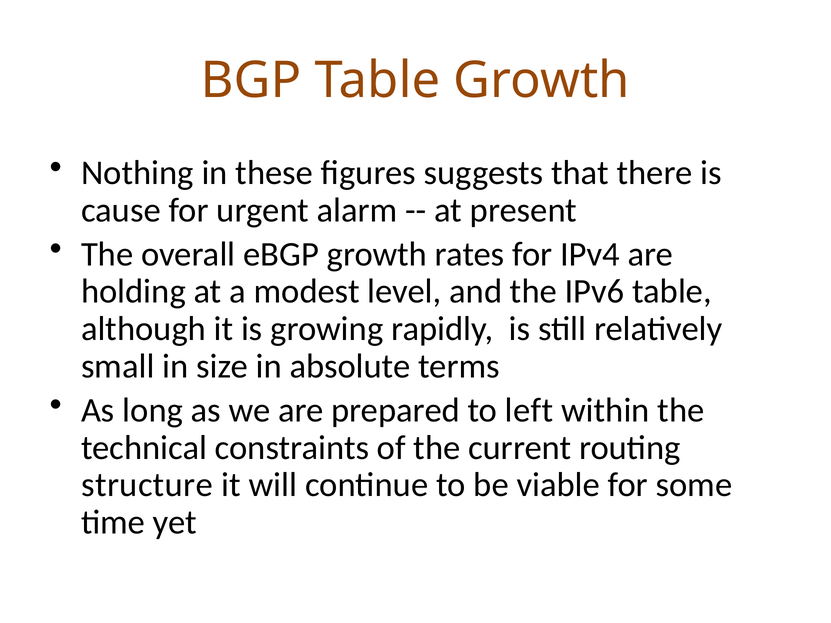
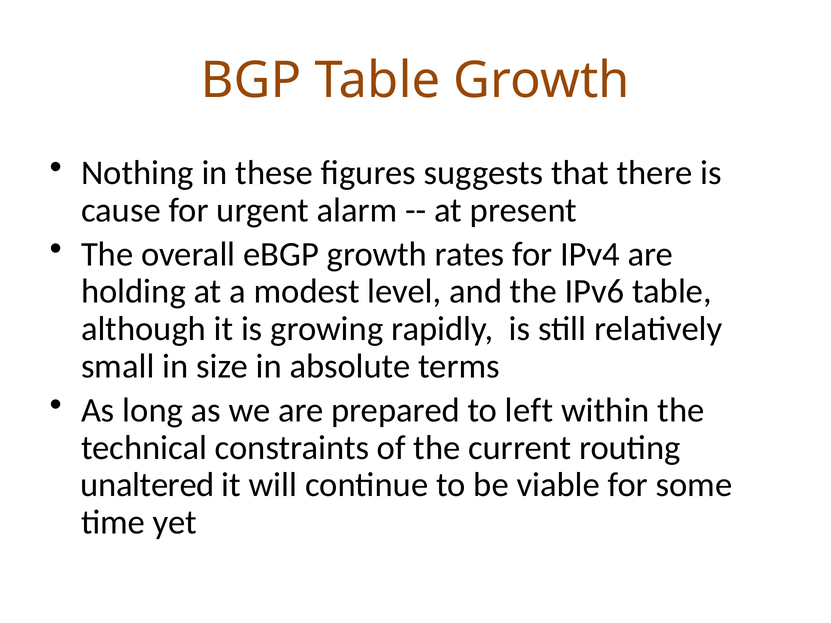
structure: structure -> unaltered (147, 485)
